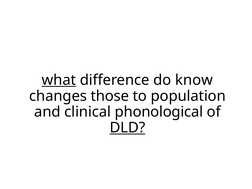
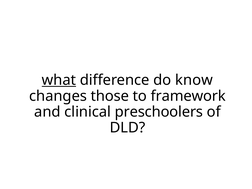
population: population -> framework (188, 96)
phonological: phonological -> preschoolers (159, 112)
DLD underline: present -> none (127, 128)
